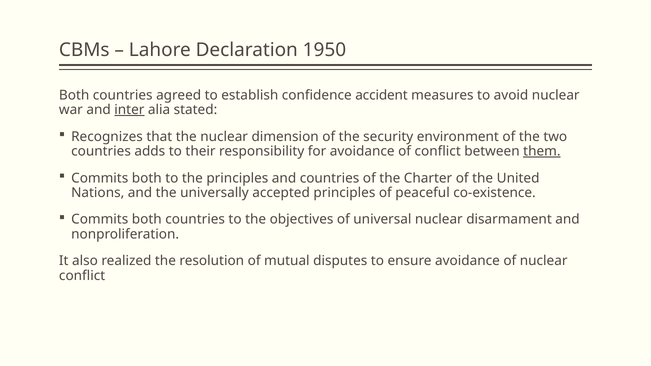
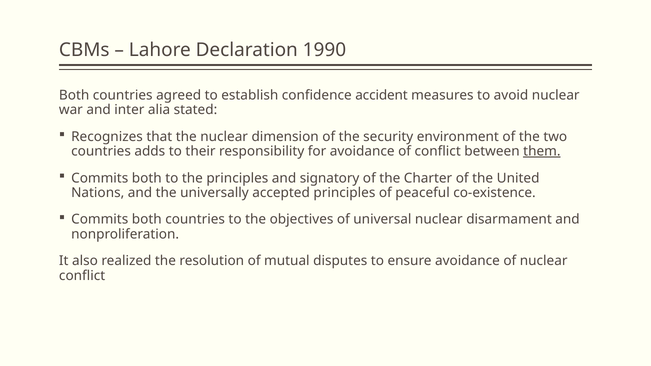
1950: 1950 -> 1990 (324, 50)
inter underline: present -> none (129, 110)
and countries: countries -> signatory (330, 178)
